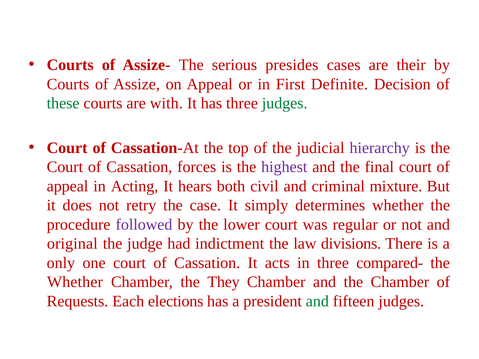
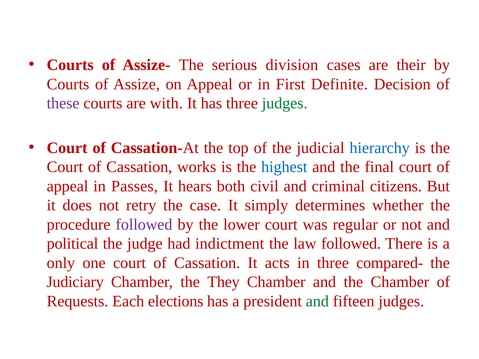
presides: presides -> division (292, 65)
these colour: green -> purple (63, 103)
hierarchy colour: purple -> blue (380, 148)
forces: forces -> works (197, 167)
highest colour: purple -> blue (284, 167)
Acting: Acting -> Passes (134, 186)
mixture: mixture -> citizens (396, 186)
original: original -> political (72, 244)
law divisions: divisions -> followed (351, 244)
Whether: Whether -> Judiciary (75, 282)
